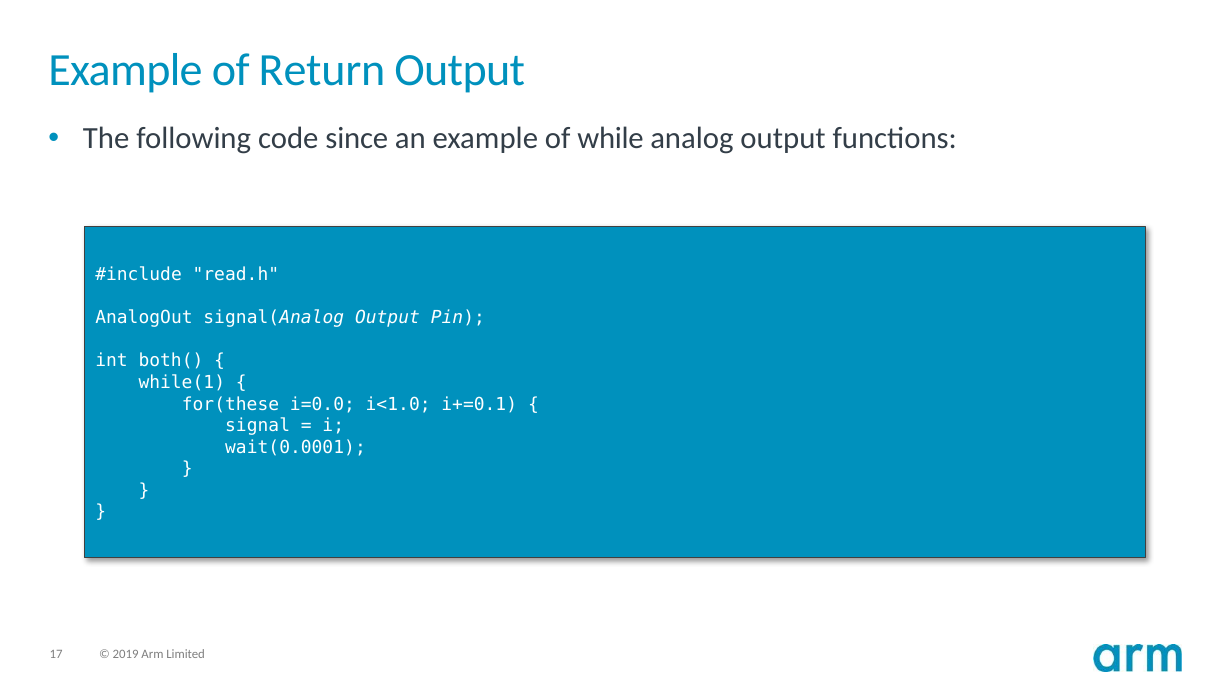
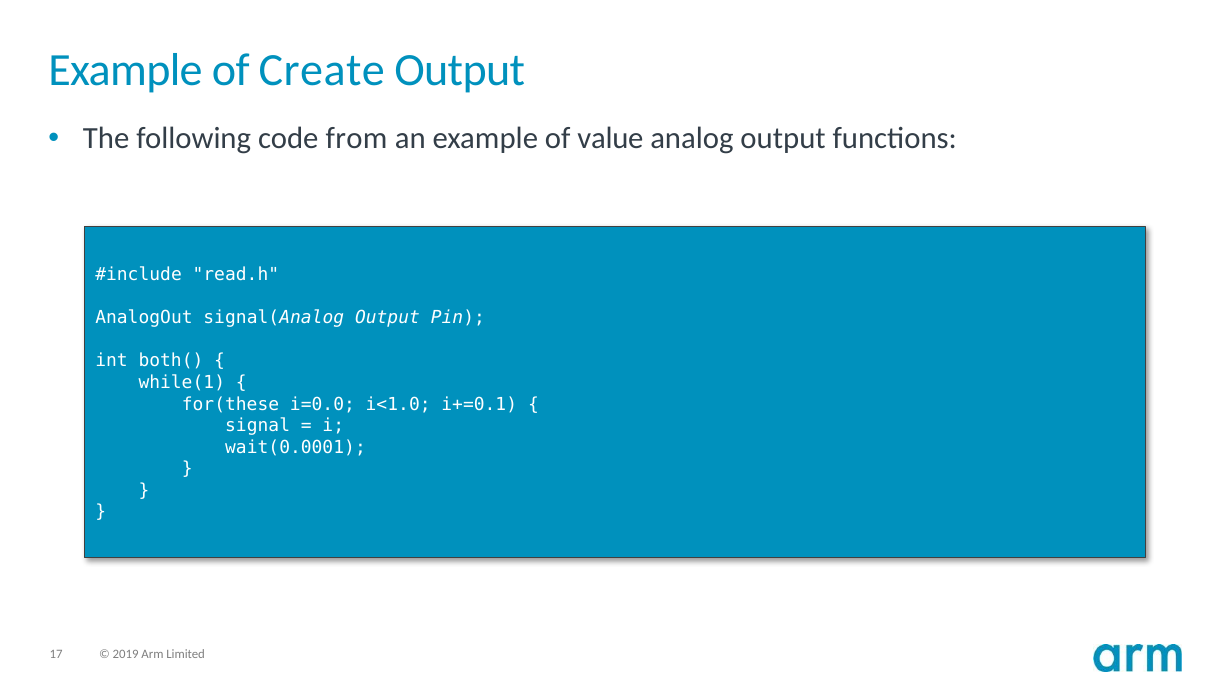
Return: Return -> Create (322, 70)
since: since -> from (357, 139)
while: while -> value (610, 139)
